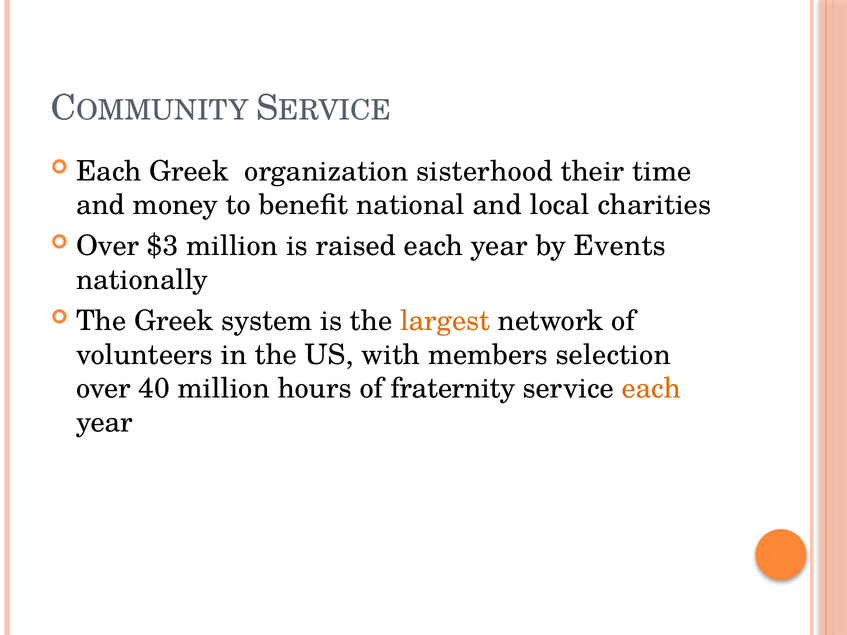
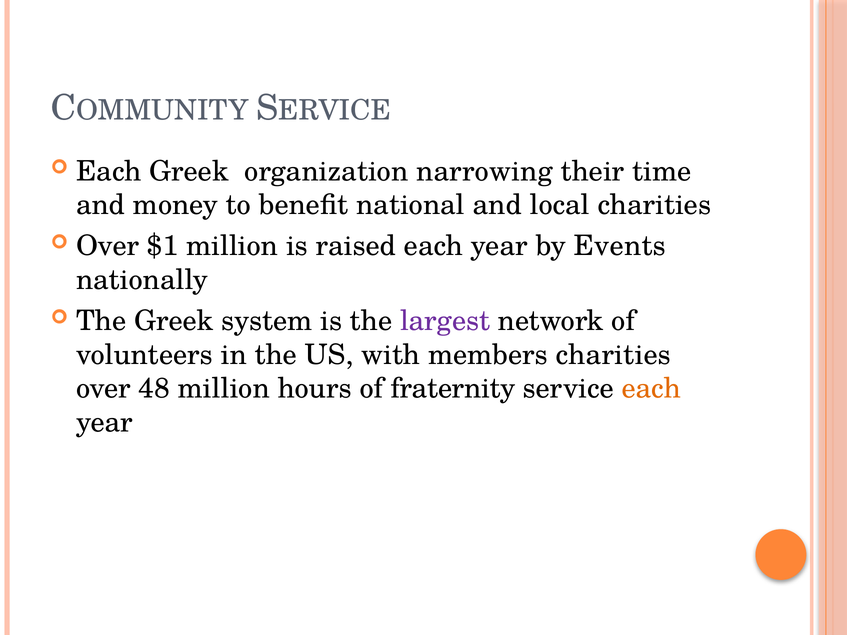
sisterhood: sisterhood -> narrowing (484, 171)
$3: $3 -> $1 (163, 246)
largest colour: orange -> purple (445, 321)
members selection: selection -> charities (613, 355)
40: 40 -> 48 (154, 389)
